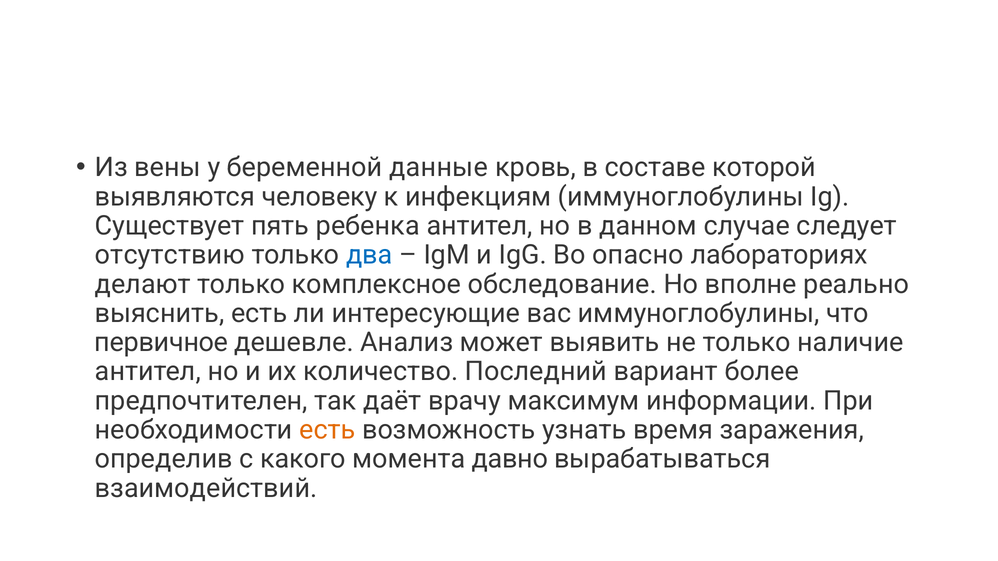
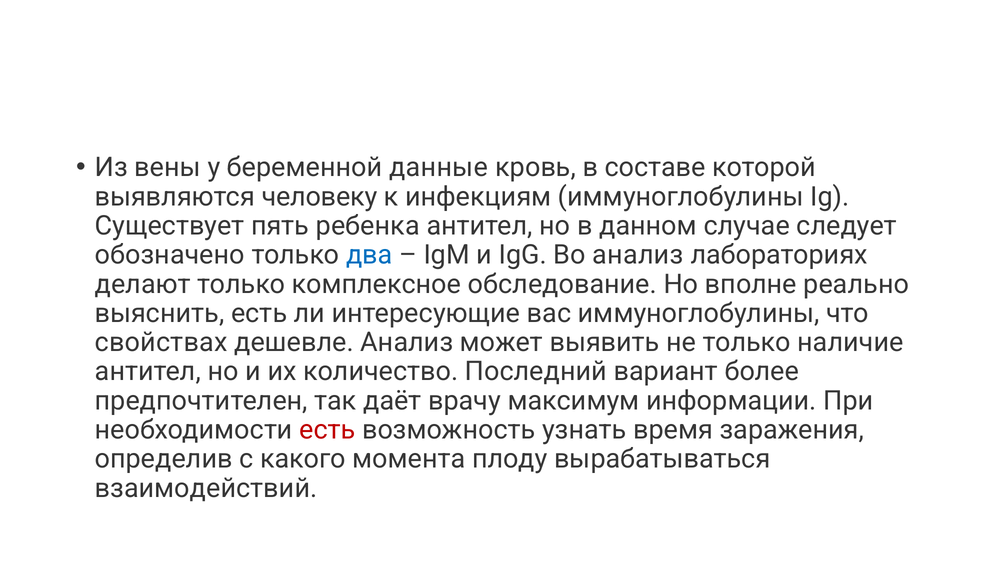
отсутствию: отсутствию -> обозначено (170, 255)
Во опасно: опасно -> анализ (638, 255)
первичное: первичное -> свойствах (161, 343)
есть colour: orange -> red (327, 430)
давно: давно -> плоду (510, 459)
